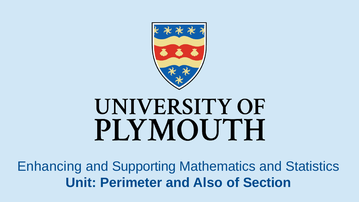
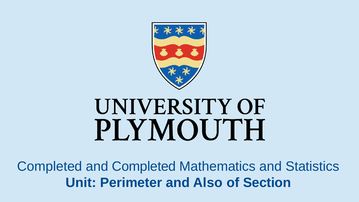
Enhancing: Enhancing -> Completed (50, 166)
and Supporting: Supporting -> Completed (144, 166)
